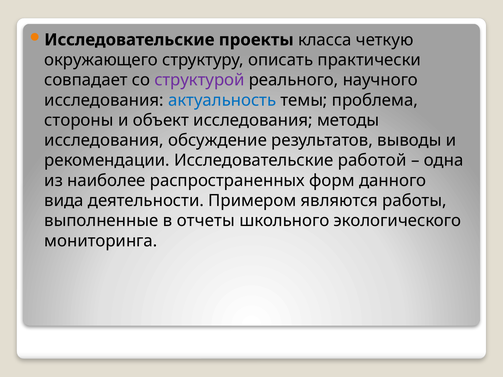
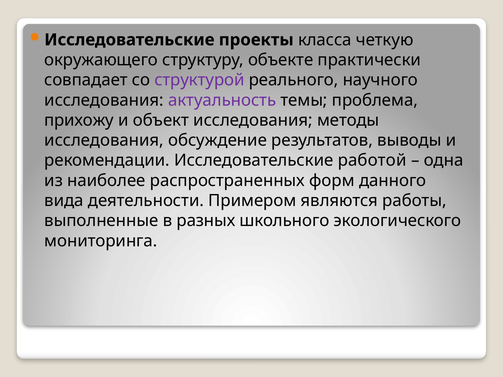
описать: описать -> объекте (281, 60)
актуальность colour: blue -> purple (222, 100)
стороны: стороны -> прихожу (79, 120)
отчеты: отчеты -> разных (206, 221)
